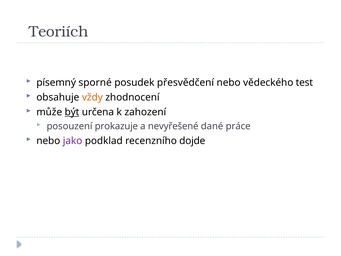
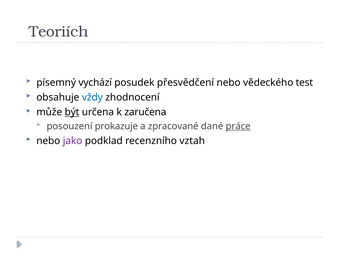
sporné: sporné -> vychází (95, 83)
vždy colour: orange -> blue (92, 97)
zahození: zahození -> zaručena (145, 112)
nevyřešené: nevyřešené -> zpracované (173, 126)
práce underline: none -> present (238, 126)
dojde: dojde -> vztah (192, 141)
